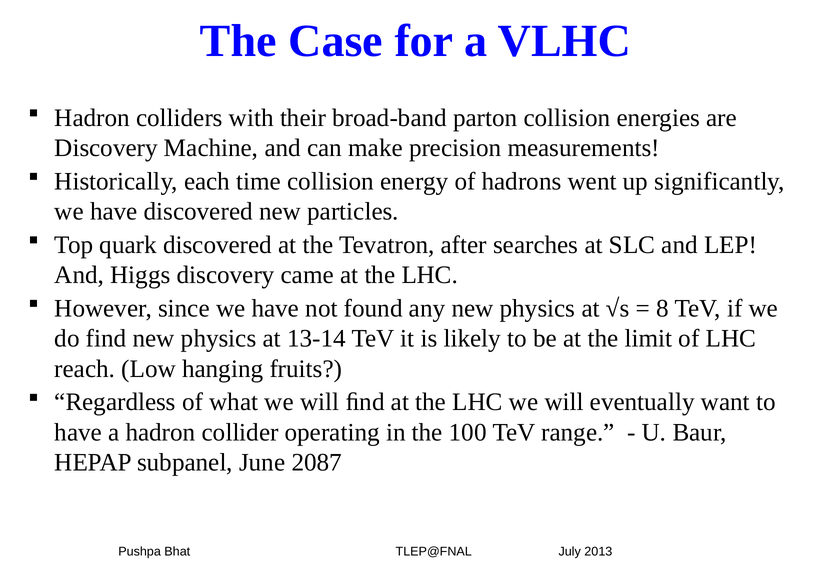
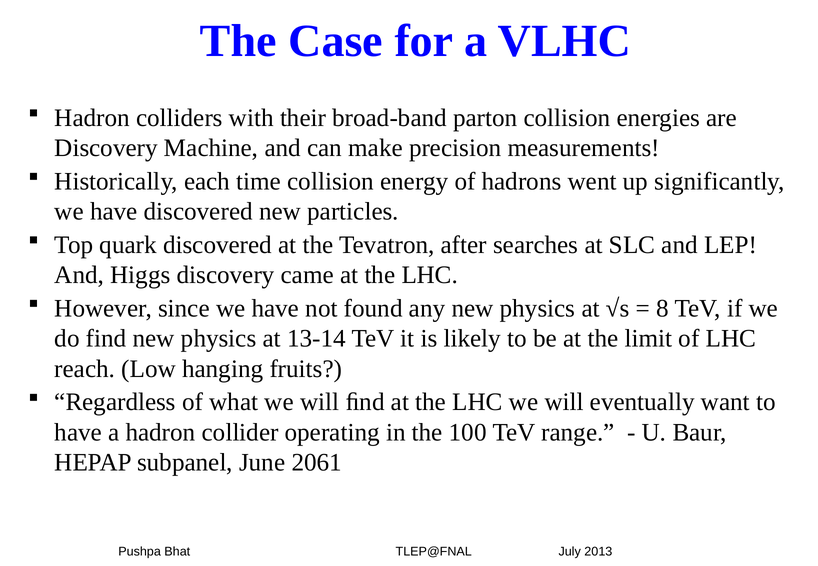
2087: 2087 -> 2061 (317, 463)
